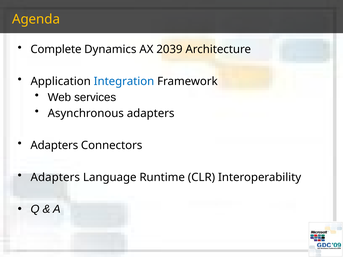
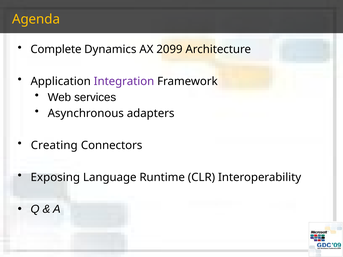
2039: 2039 -> 2099 (169, 49)
Integration colour: blue -> purple (124, 81)
Adapters: Adapters -> Creating (54, 145)
Adapters: Adapters -> Exposing (55, 177)
